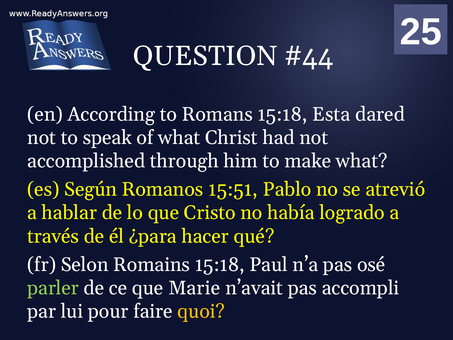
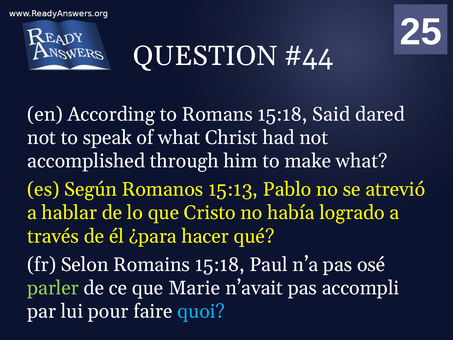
Esta: Esta -> Said (331, 114)
15:51: 15:51 -> 15:13 (233, 189)
quoi colour: yellow -> light blue (201, 311)
